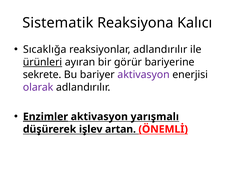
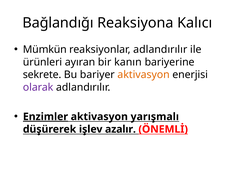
Sistematik: Sistematik -> Bağlandığı (58, 23)
Sıcaklığa: Sıcaklığa -> Mümkün (45, 49)
ürünleri underline: present -> none (43, 62)
görür: görür -> kanın (128, 62)
aktivasyon colour: purple -> orange (144, 74)
artan: artan -> azalır (120, 129)
